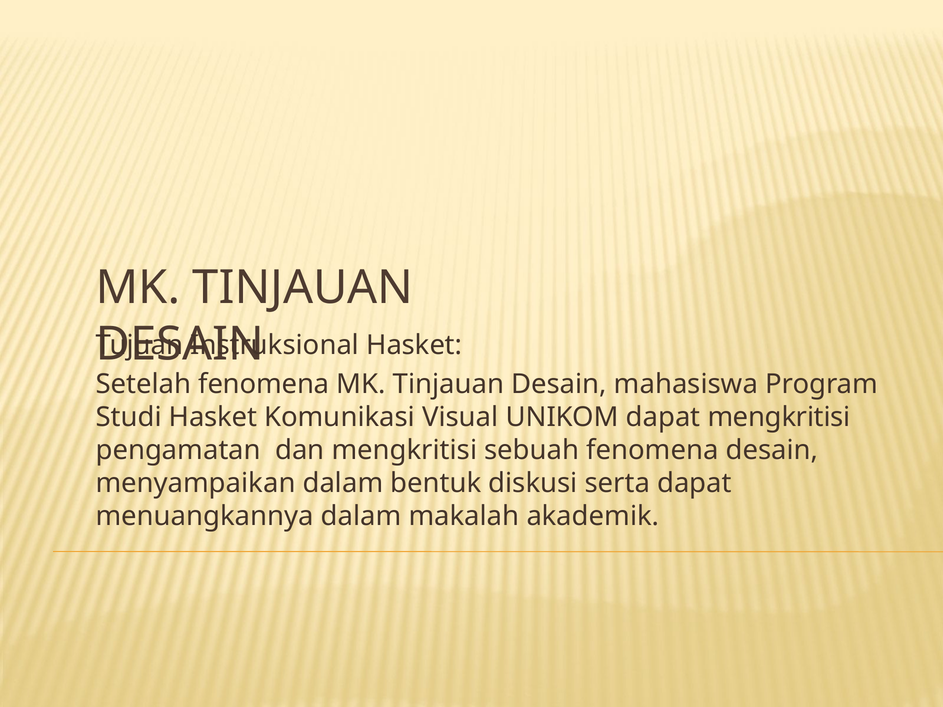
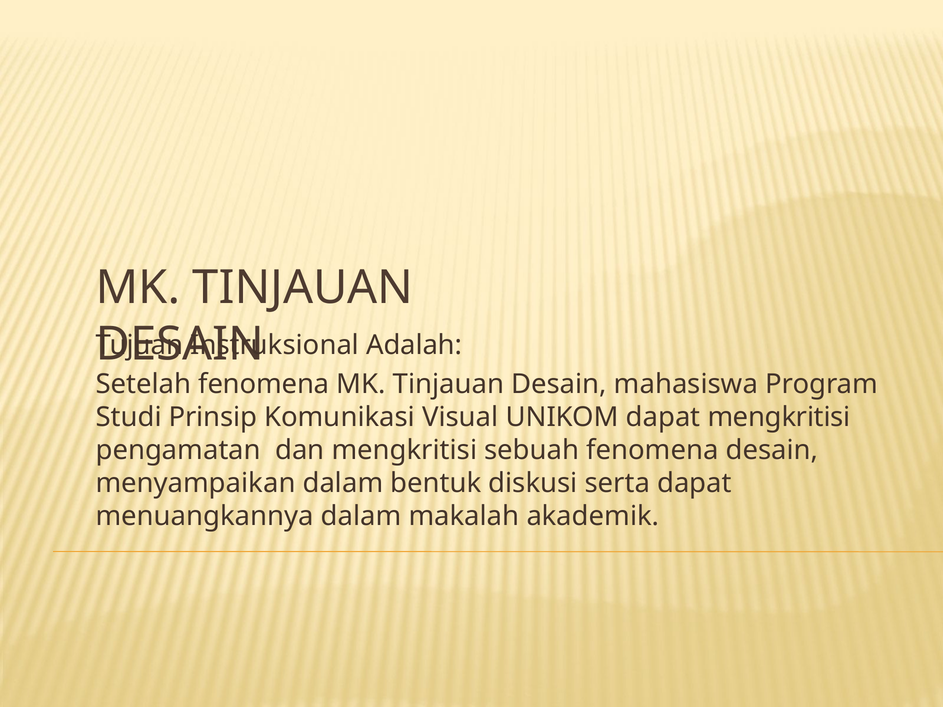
Hasket: Hasket -> Adalah (414, 345)
Studi Hasket: Hasket -> Prinsip (213, 417)
